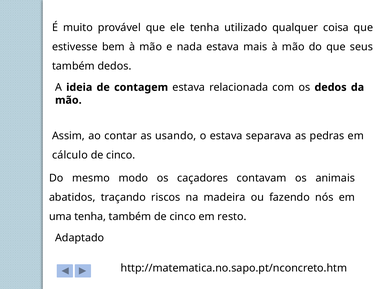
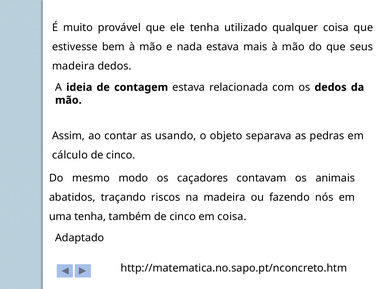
também: também -> madeira (73, 66)
o estava: estava -> objeto (226, 136)
em resto: resto -> coisa (232, 217)
